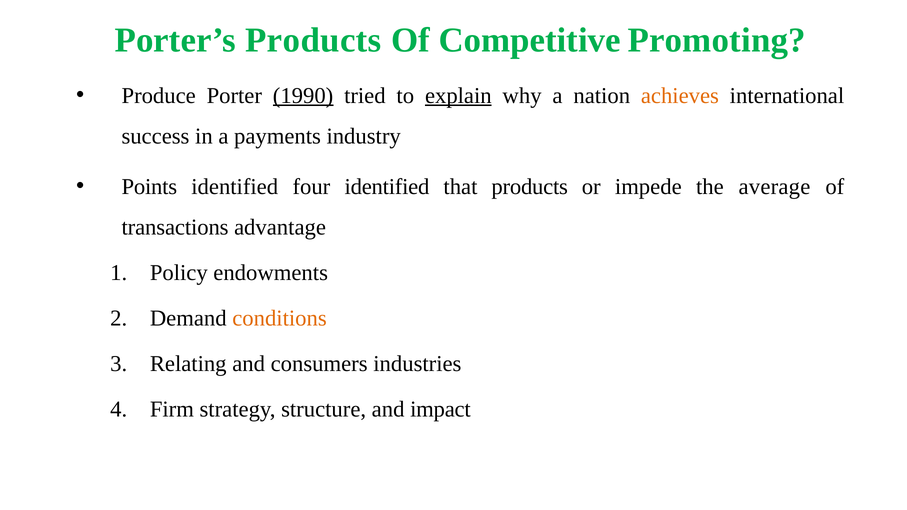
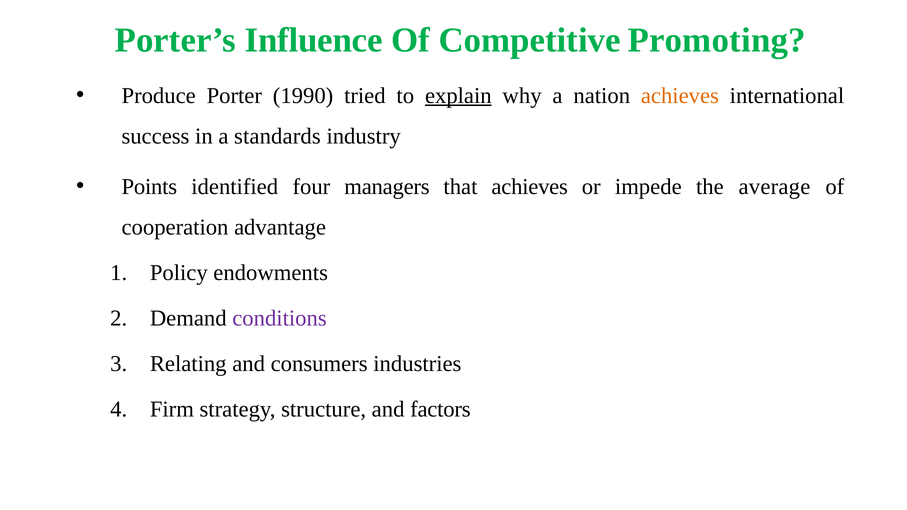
Porter’s Products: Products -> Influence (314, 40)
1990 underline: present -> none (303, 96)
payments: payments -> standards (277, 136)
four identified: identified -> managers (387, 187)
that products: products -> achieves (530, 187)
transactions: transactions -> cooperation (175, 228)
conditions colour: orange -> purple (280, 319)
impact: impact -> factors (440, 410)
